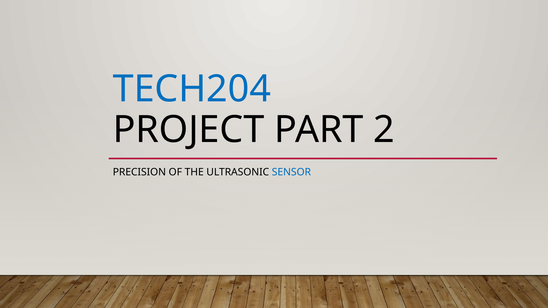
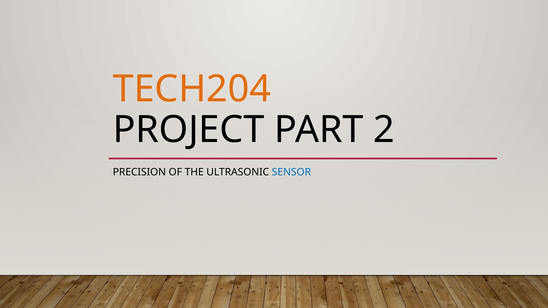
TECH204 colour: blue -> orange (192, 89)
